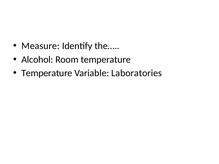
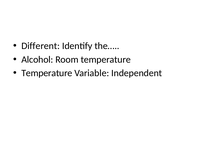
Measure: Measure -> Different (41, 46)
Laboratories: Laboratories -> Independent (137, 73)
